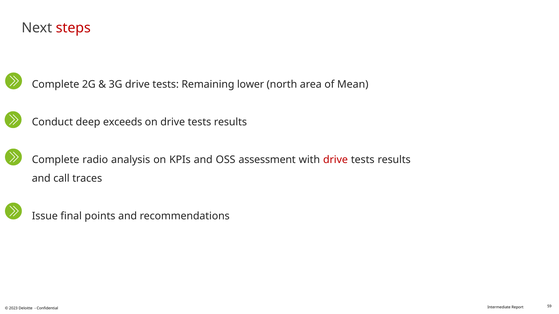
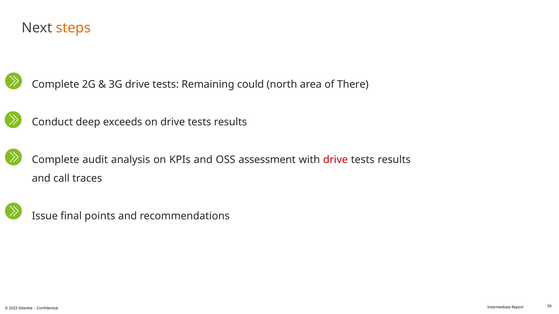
steps colour: red -> orange (73, 28)
lower: lower -> could (251, 84)
Mean: Mean -> There (353, 84)
radio: radio -> audit (95, 160)
